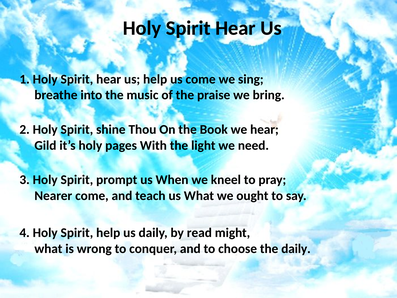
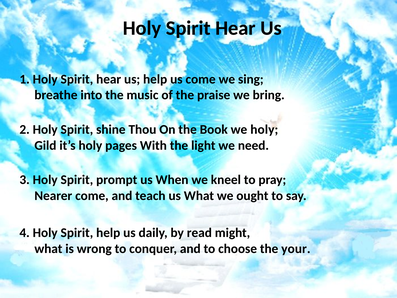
we hear: hear -> holy (264, 129)
the daily: daily -> your (296, 248)
